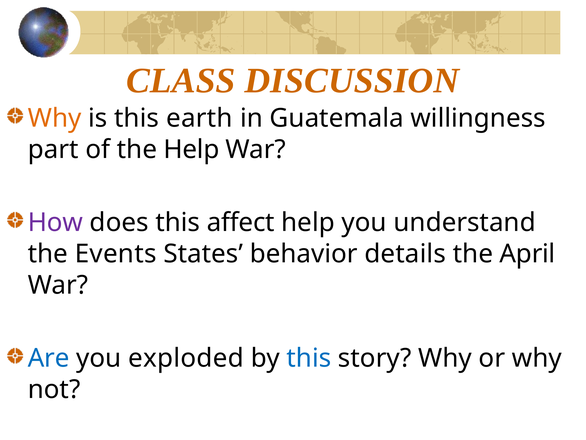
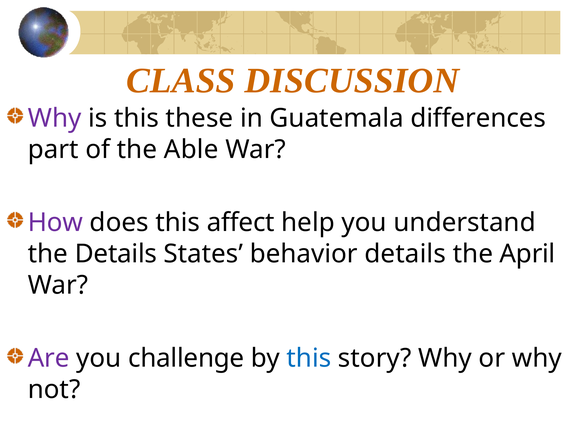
Why colour: orange -> purple (55, 118)
earth: earth -> these (199, 118)
willingness: willingness -> differences (478, 118)
the Help: Help -> Able (191, 149)
the Events: Events -> Details (116, 254)
Are colour: blue -> purple (49, 358)
exploded: exploded -> challenge (186, 358)
